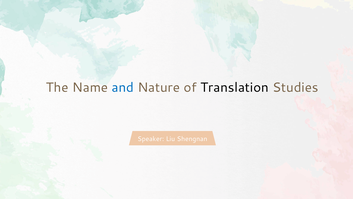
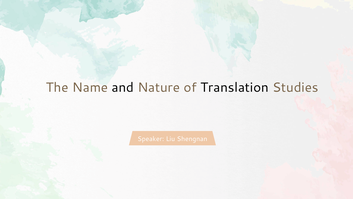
and colour: blue -> black (123, 87)
